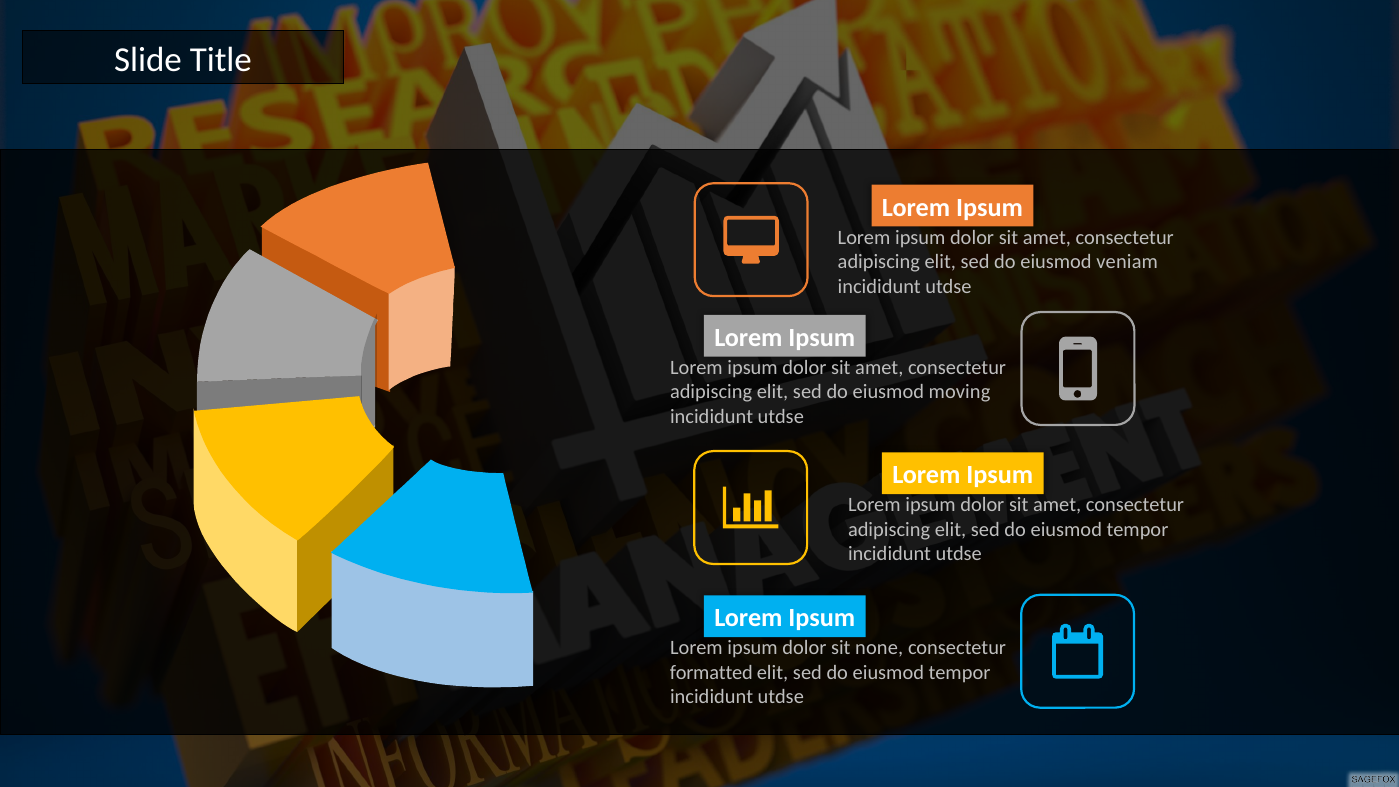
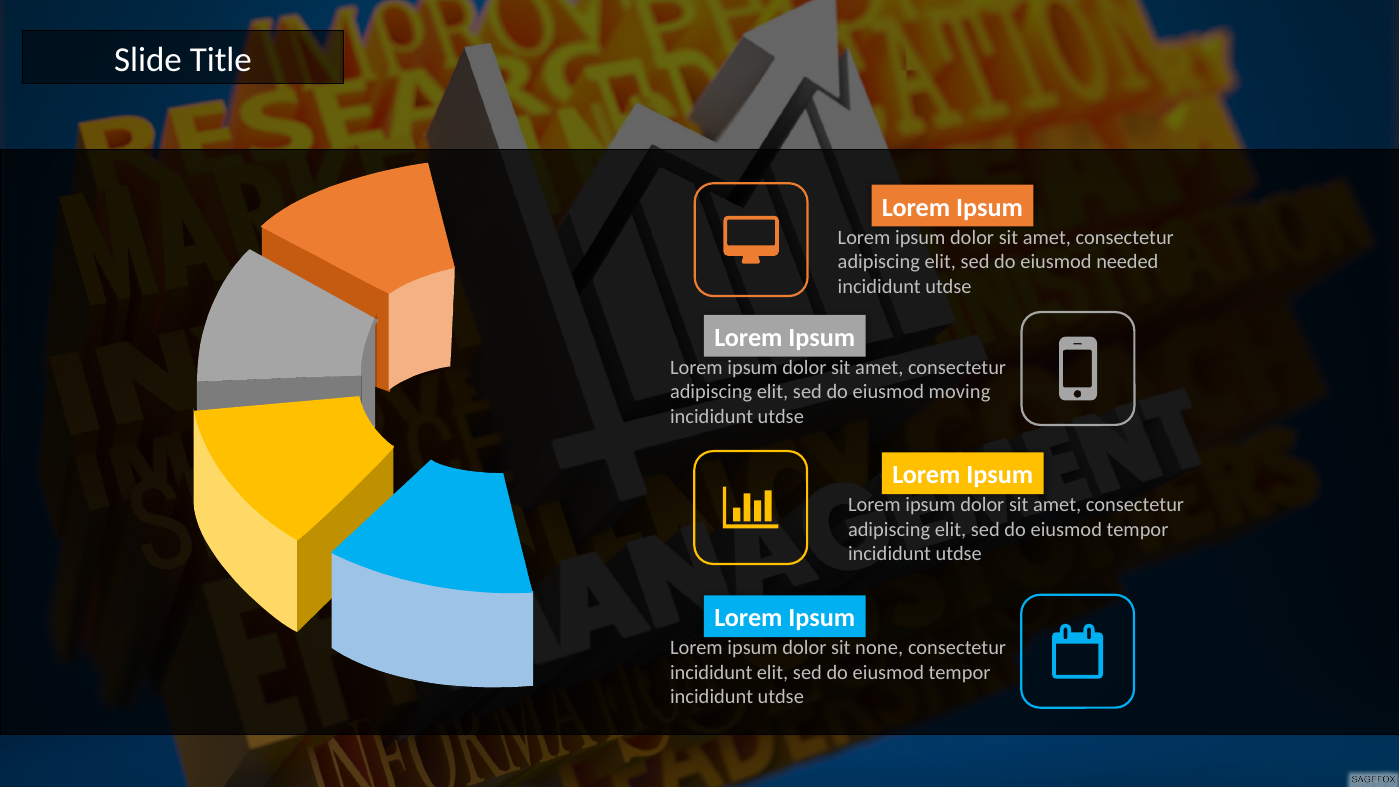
veniam: veniam -> needed (1127, 262)
formatted: formatted -> incididunt (711, 672)
